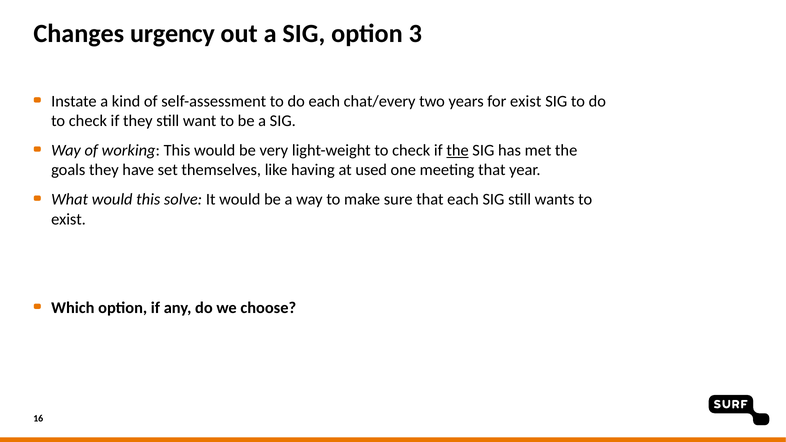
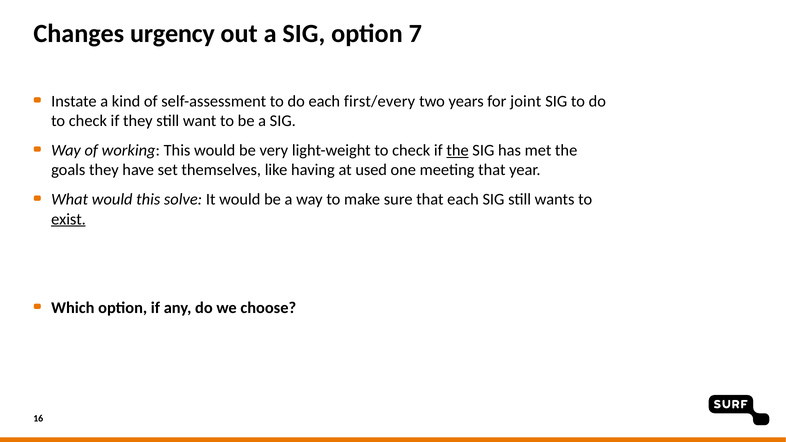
3: 3 -> 7 (415, 34)
chat/every: chat/every -> first/every (379, 101)
for exist: exist -> joint (526, 101)
exist underline: none -> present (68, 219)
